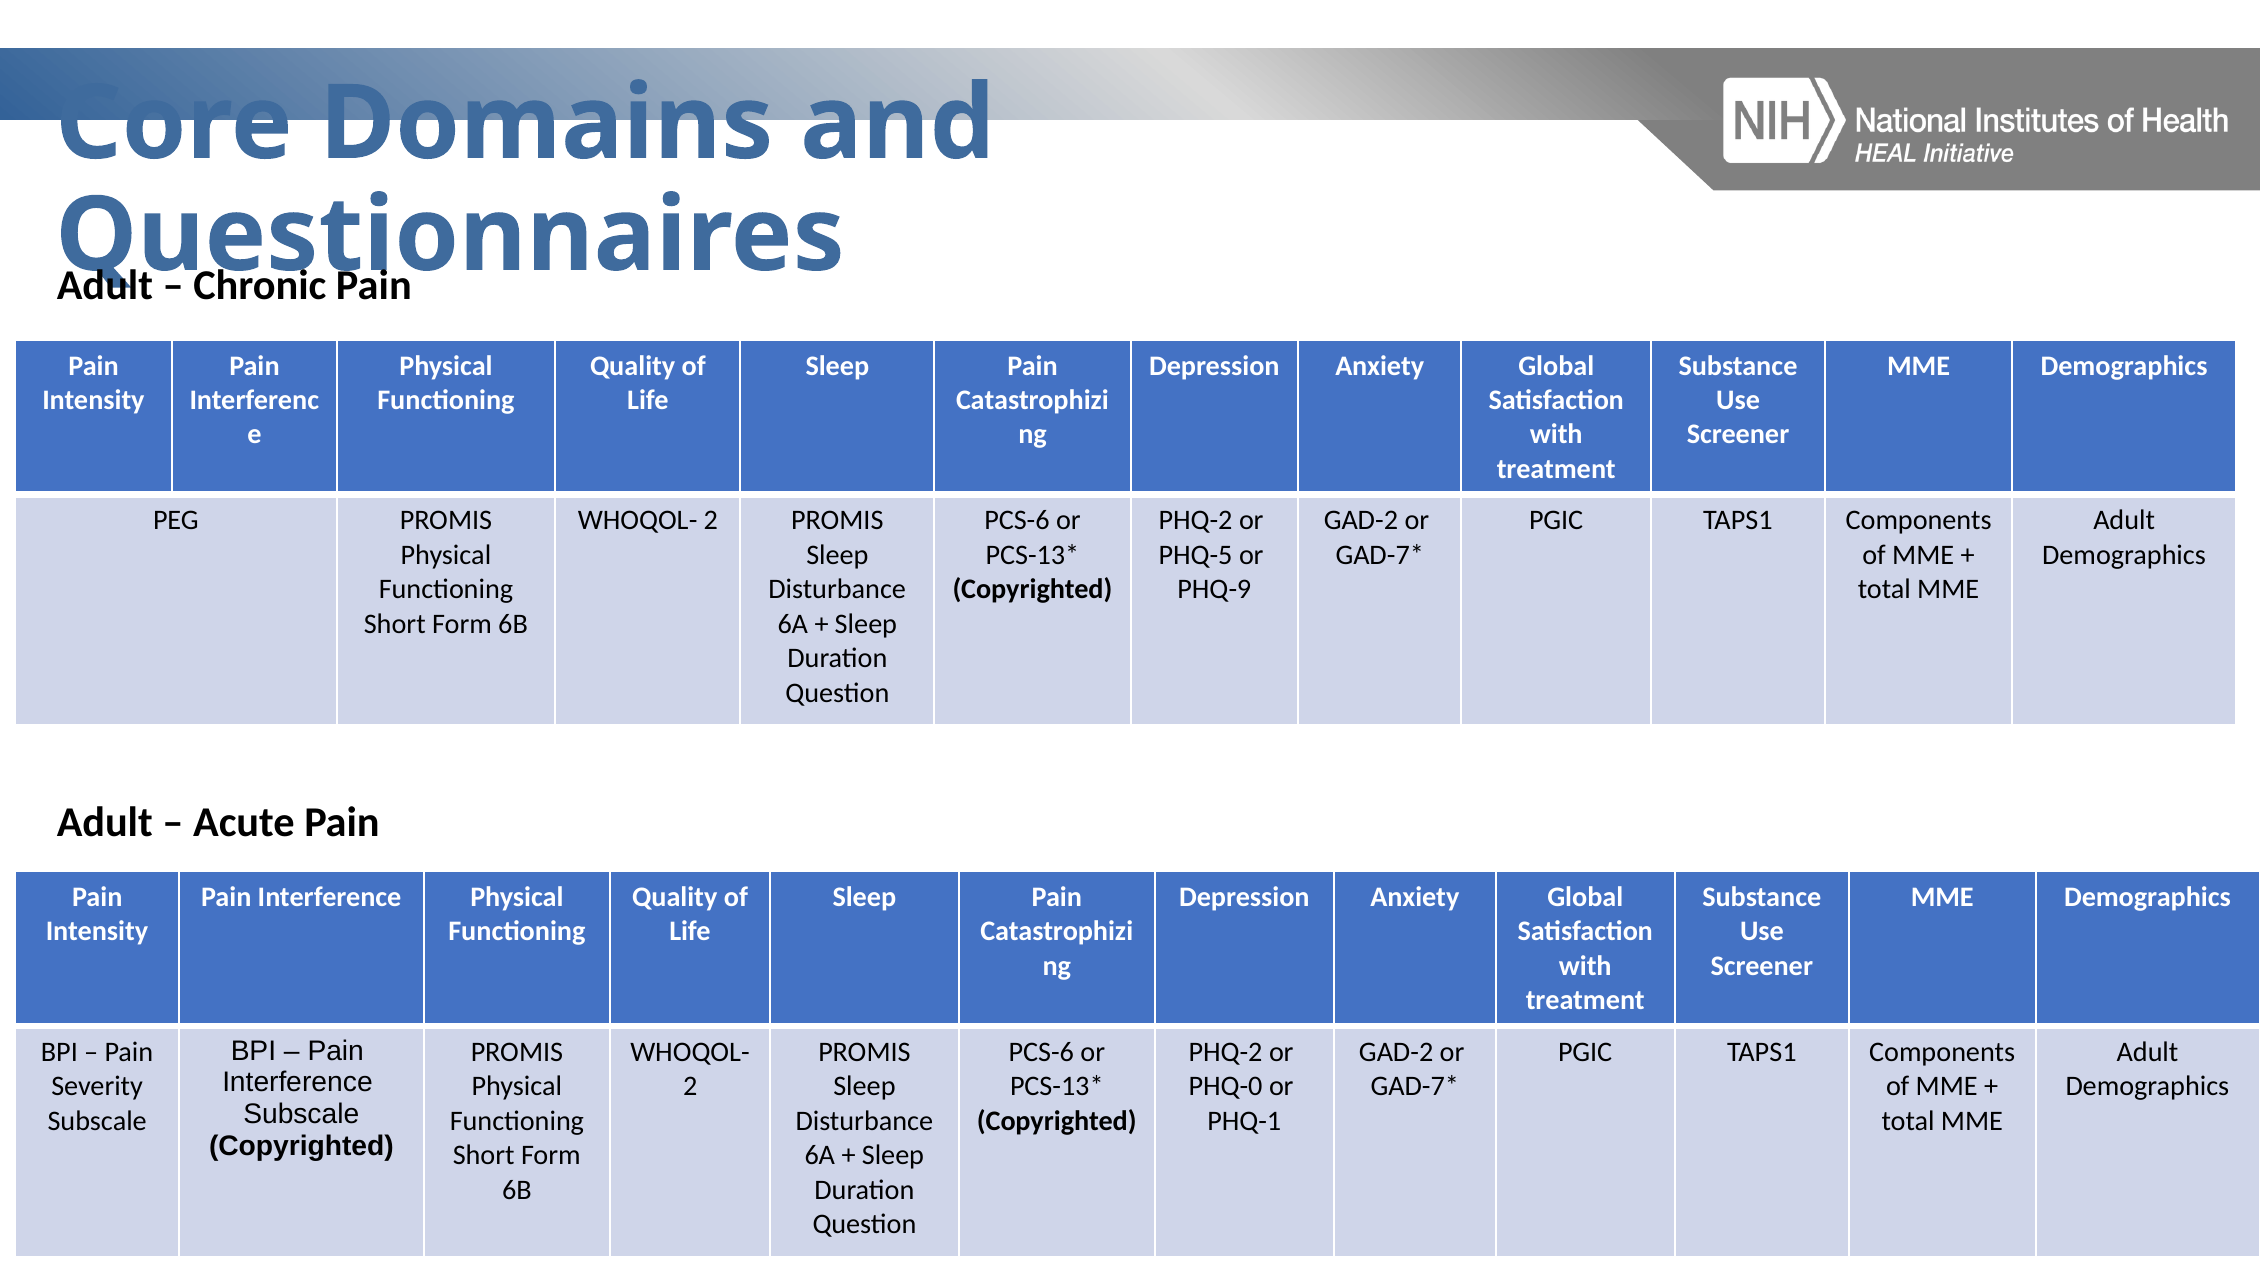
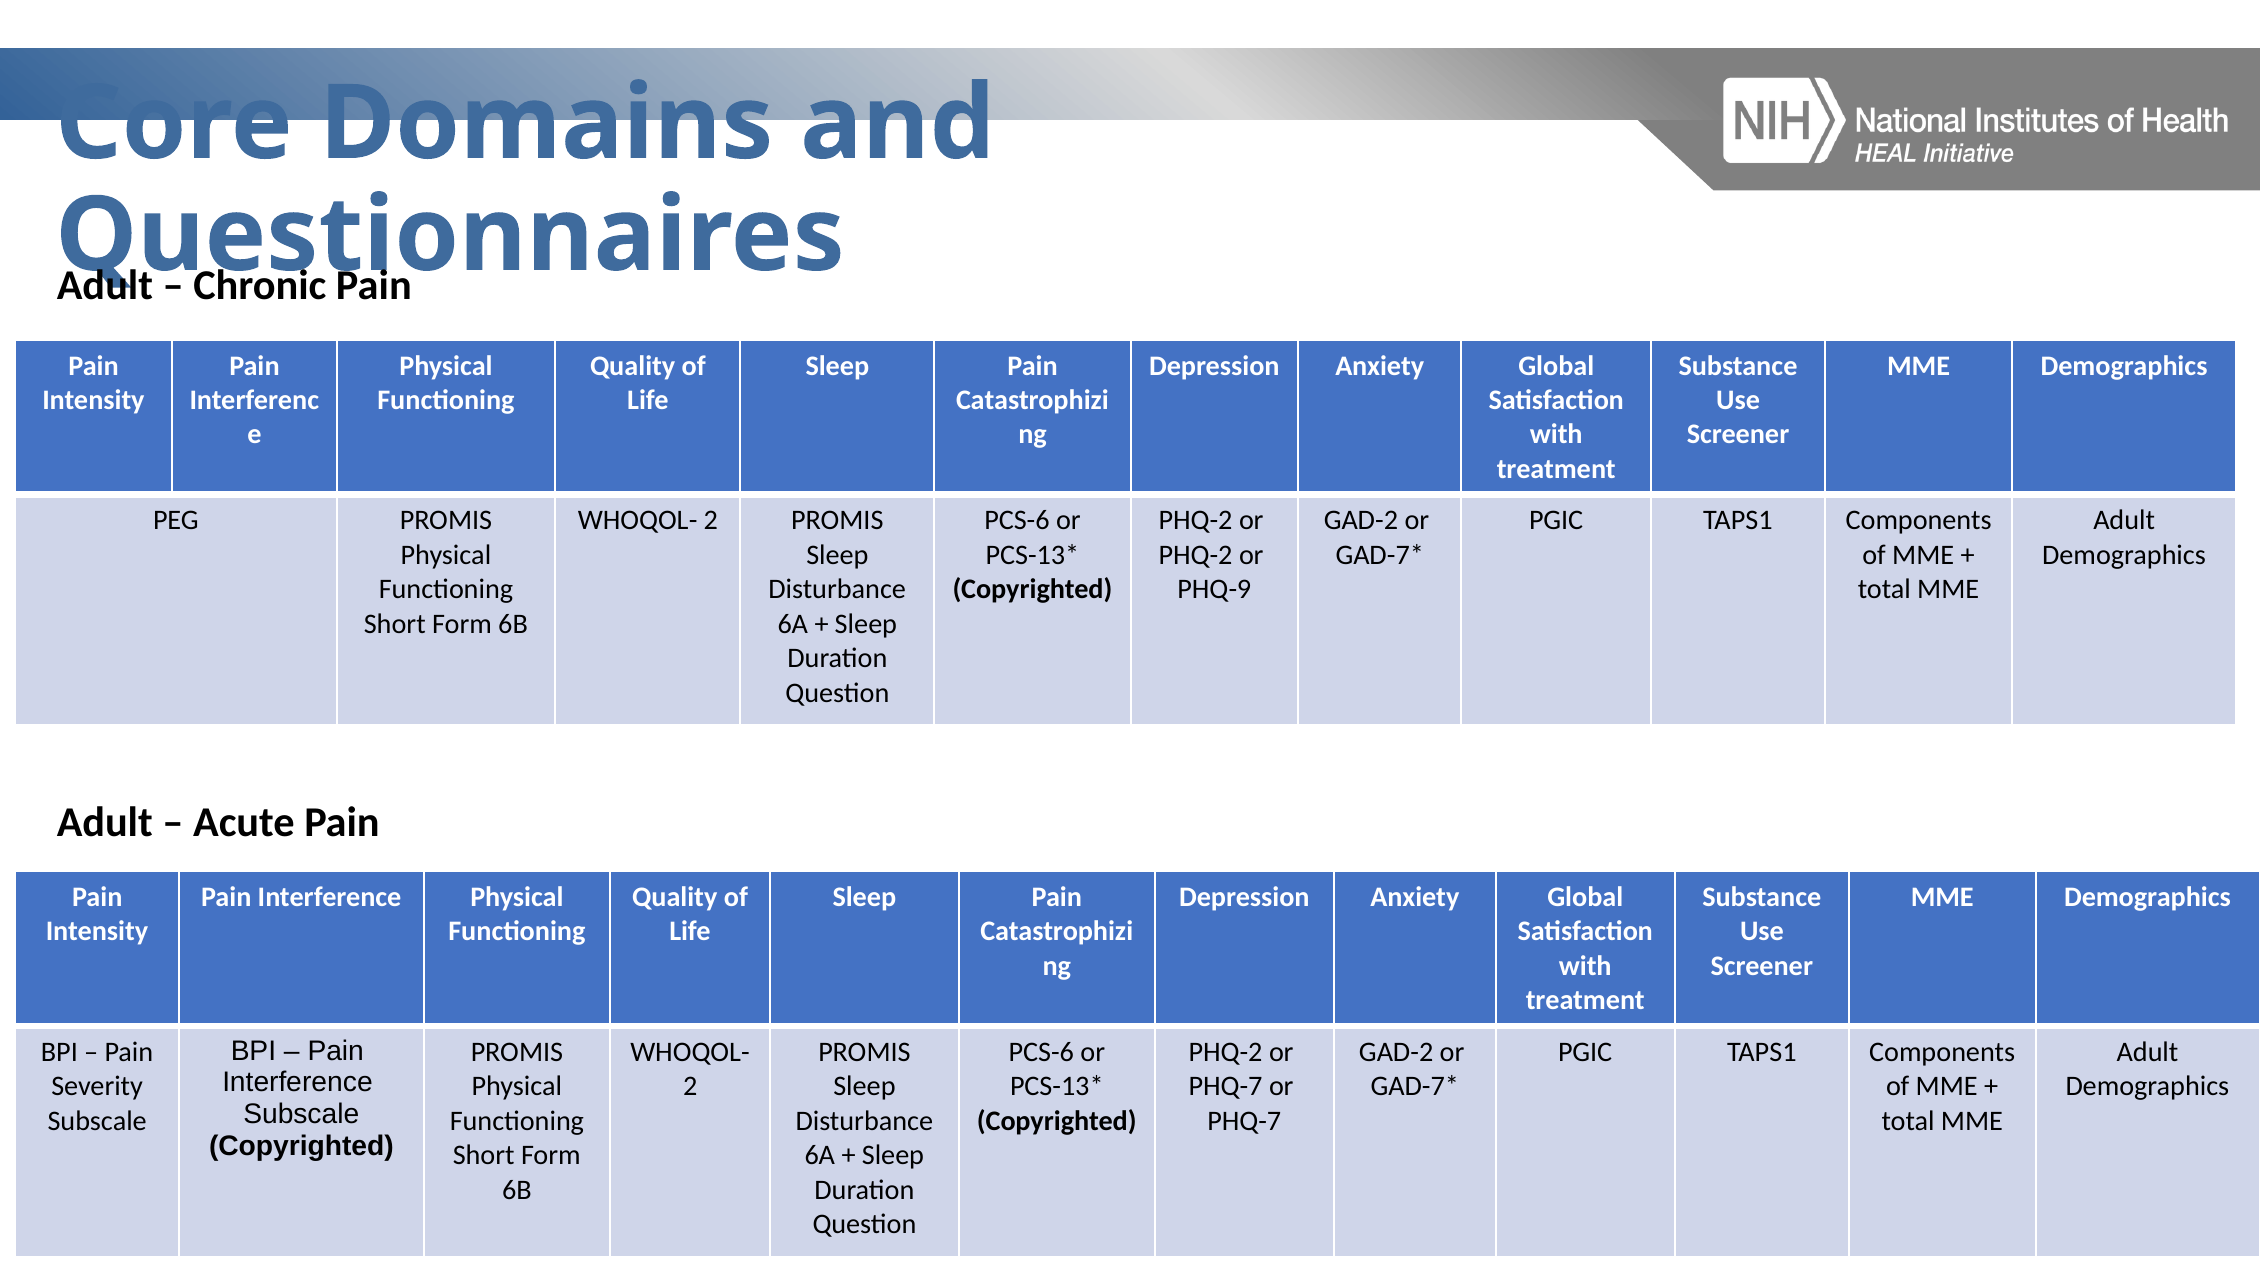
PHQ-5: PHQ-5 -> PHQ-2 (1196, 555)
PHQ-0: PHQ-0 -> PHQ-7 (1226, 1086)
PHQ-1: PHQ-1 -> PHQ-7 (1244, 1120)
